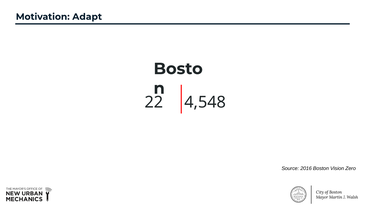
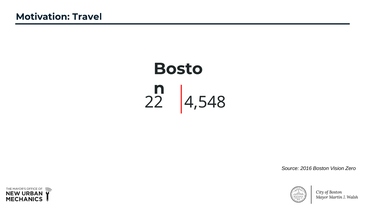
Adapt: Adapt -> Travel (87, 17)
